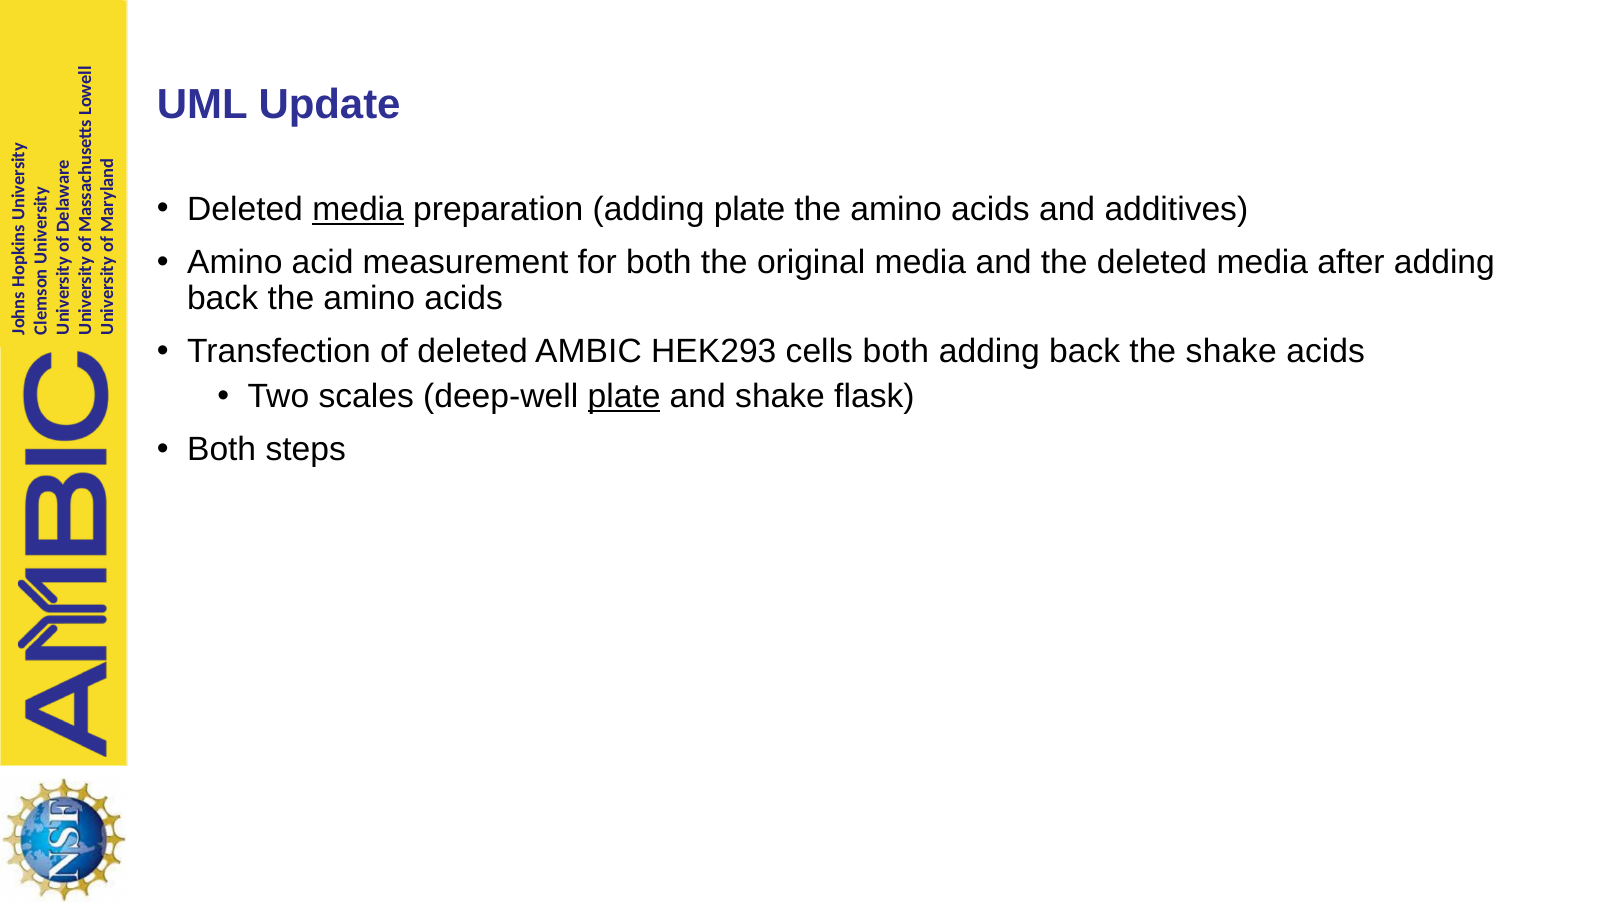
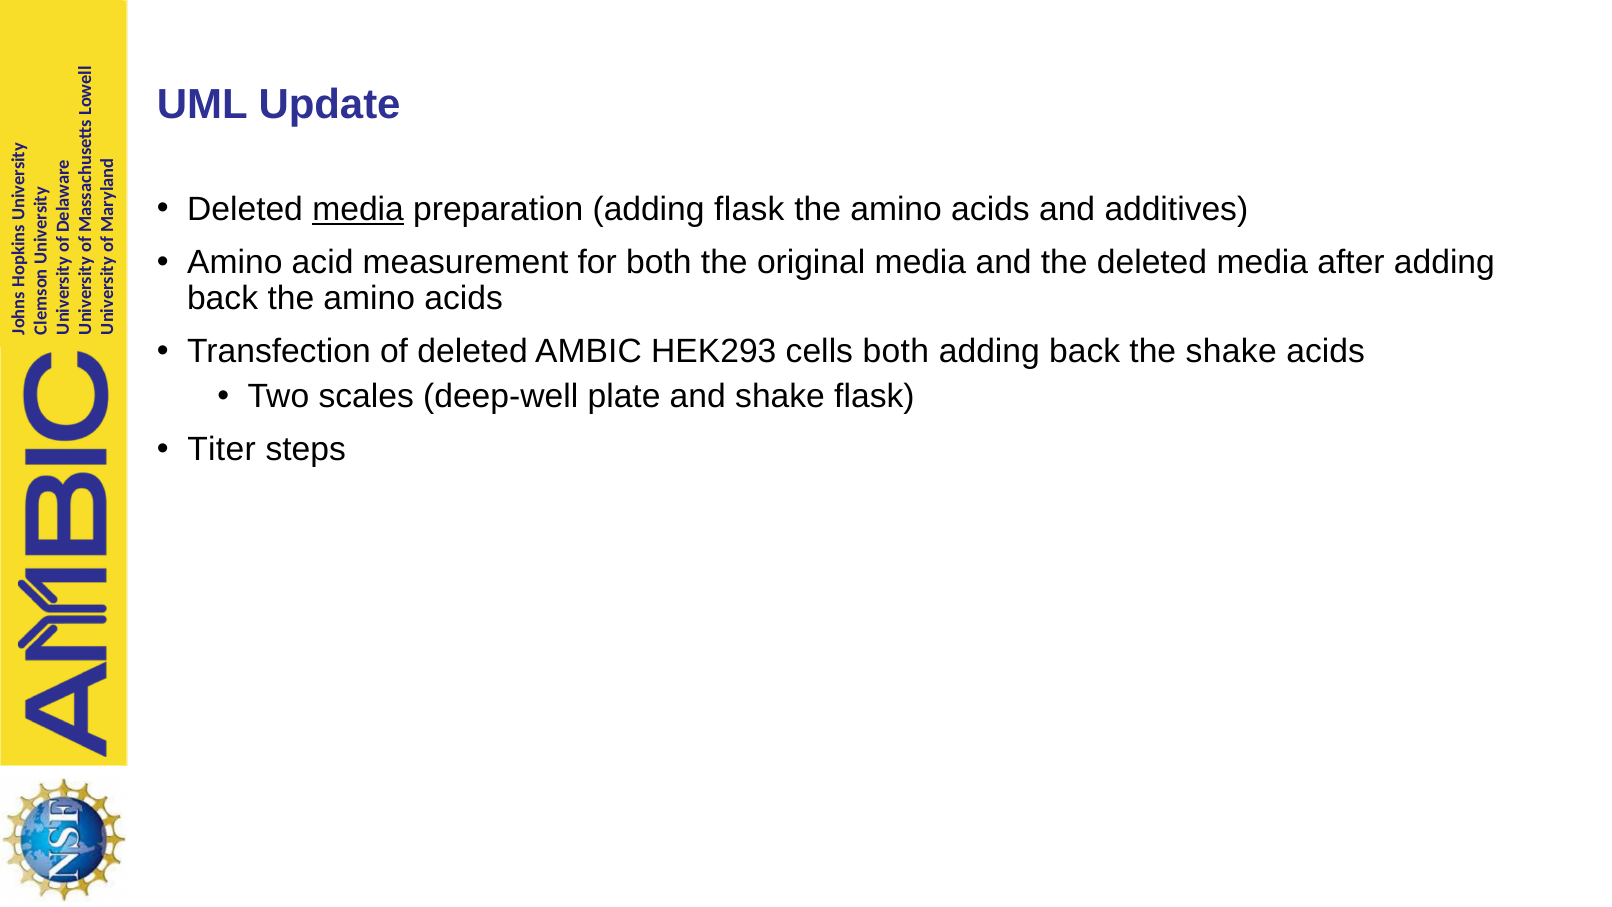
adding plate: plate -> flask (749, 209)
plate underline: present -> none (624, 396)
Both: Both -> Titer (221, 449)
